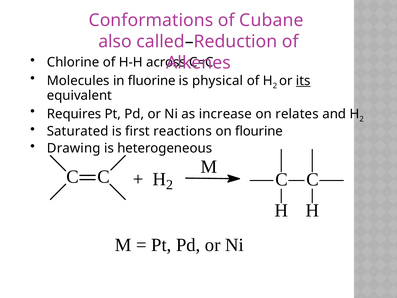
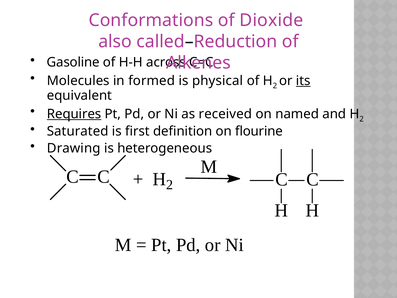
Cubane: Cubane -> Dioxide (271, 20)
Chlorine: Chlorine -> Gasoline (73, 62)
fluorine: fluorine -> formed (152, 81)
Requires underline: none -> present (74, 114)
increase: increase -> received (225, 114)
relates: relates -> named (297, 114)
reactions: reactions -> definition (183, 131)
